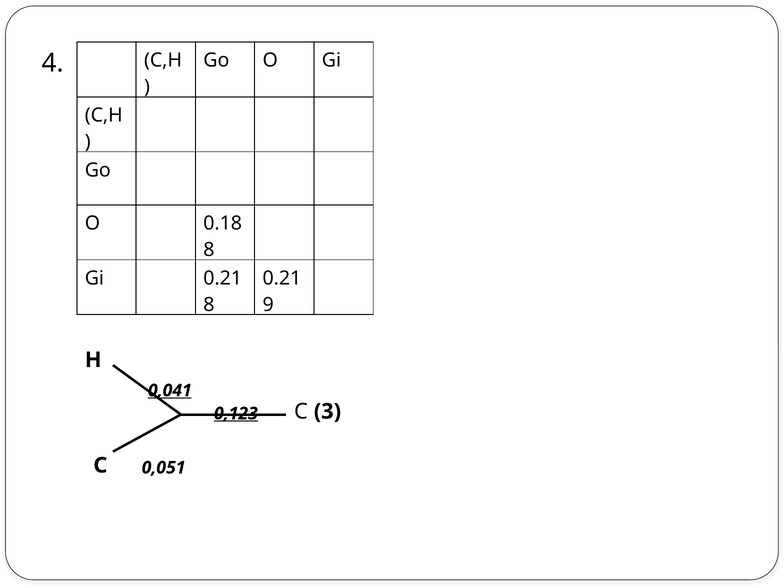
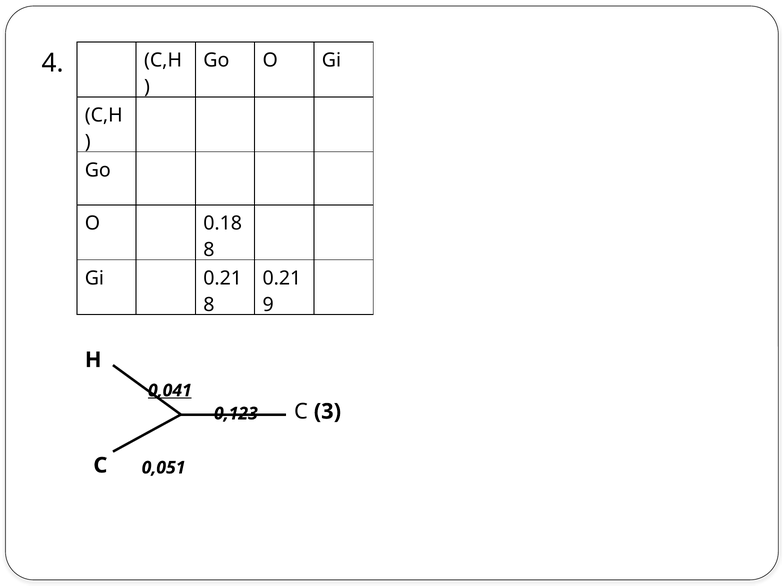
0,123 underline: present -> none (236, 414)
